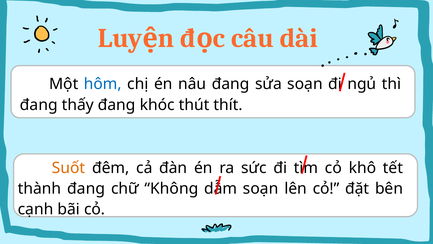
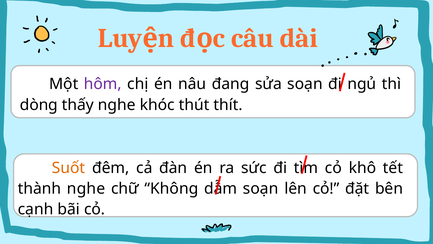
hôm colour: blue -> purple (103, 84)
đang: đang -> dòng (39, 105)
thấy đang: đang -> nghe (117, 105)
thành đang: đang -> nghe (86, 188)
